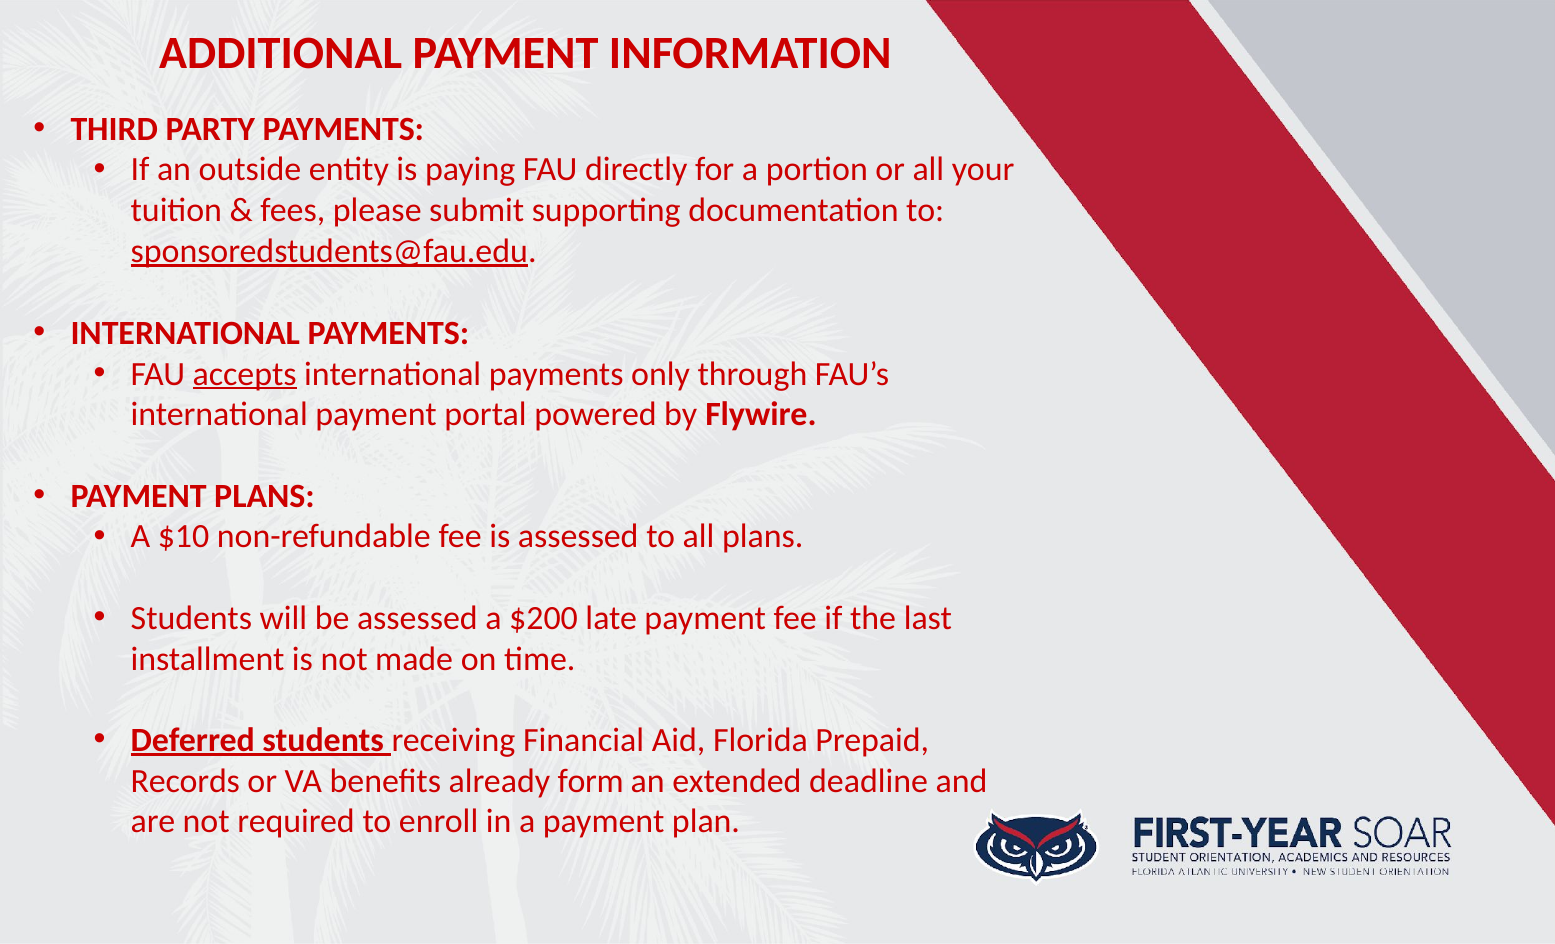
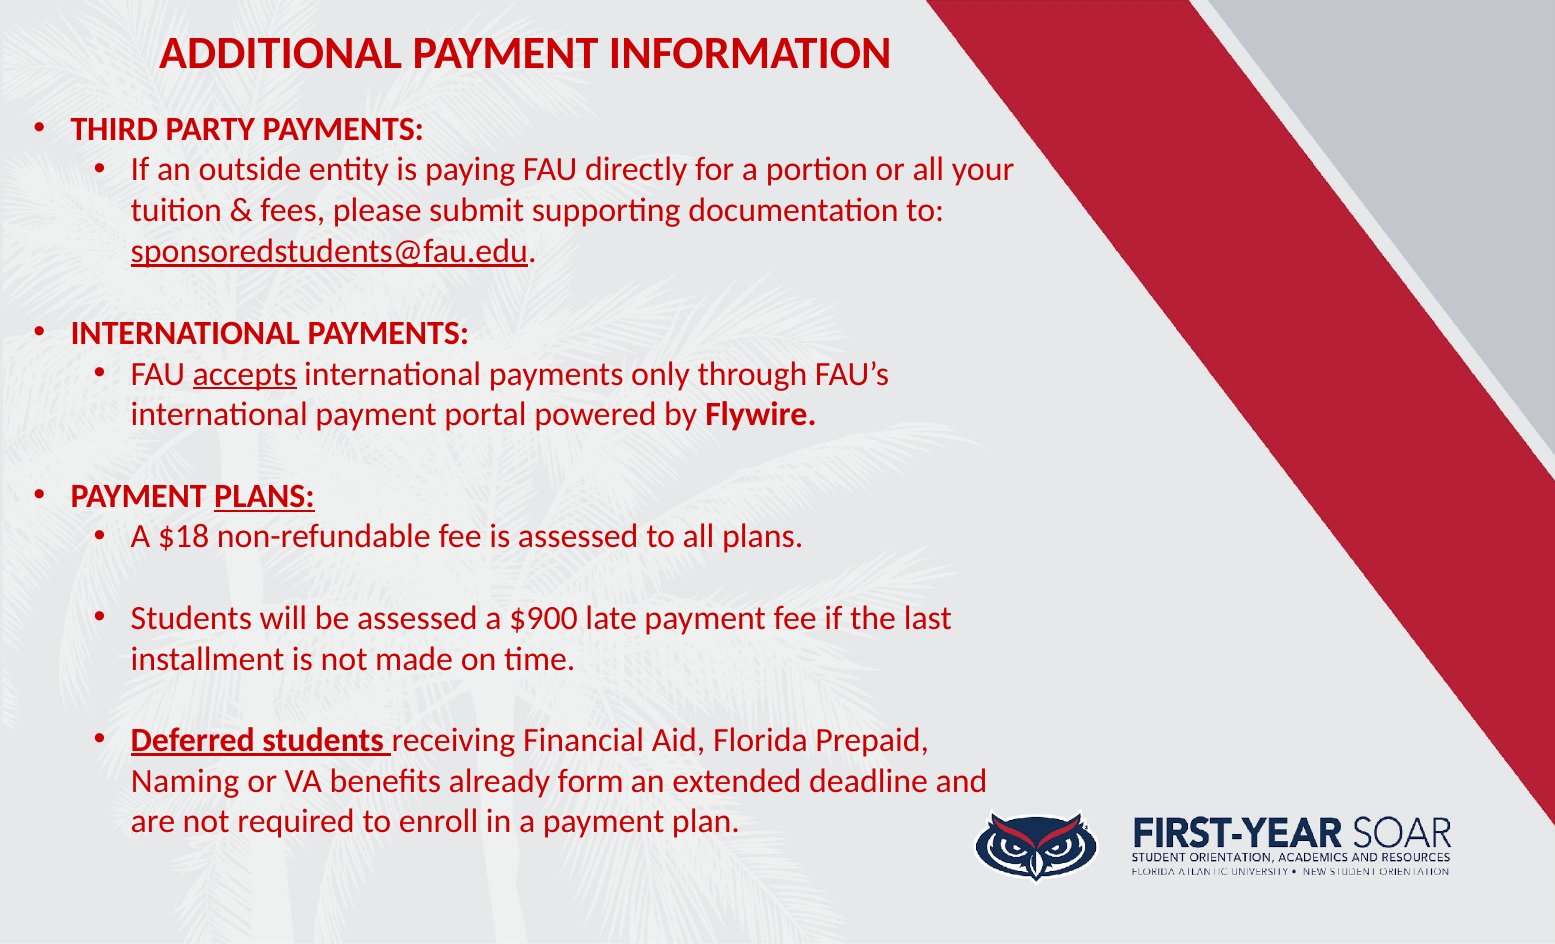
PLANS underline: none -> present (265, 496)
$10: $10 -> $18 (184, 537)
$200: $200 -> $900 (544, 618)
Records: Records -> Naming (185, 781)
